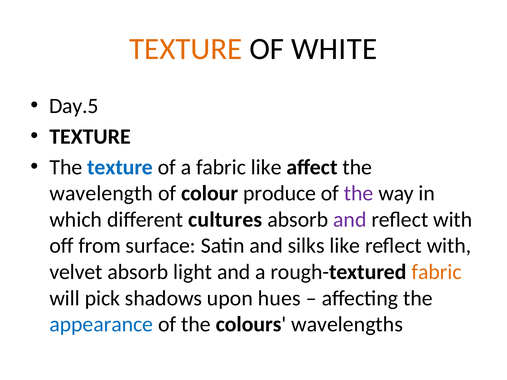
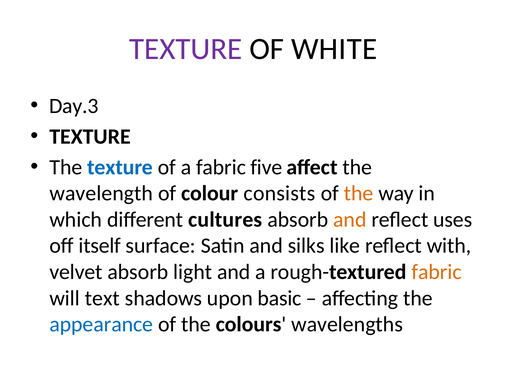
TEXTURE colour: orange -> purple (186, 49)
Day.5: Day.5 -> Day.3 (74, 106)
fabric like: like -> five (266, 167)
produce: produce -> consists (279, 194)
the colour: purple -> orange (359, 194)
and colour: purple -> orange (350, 220)
with: with -> uses (453, 220)
from: from -> itself (100, 246)
pick: pick -> text (102, 298)
hues: hues -> basic (280, 298)
